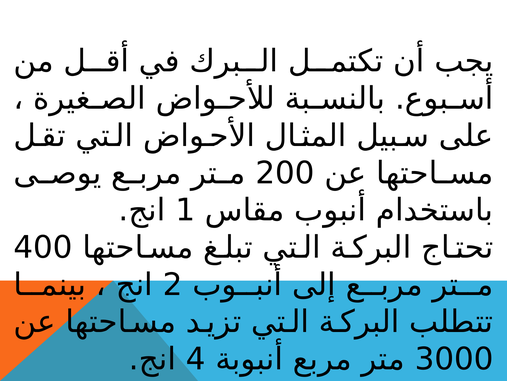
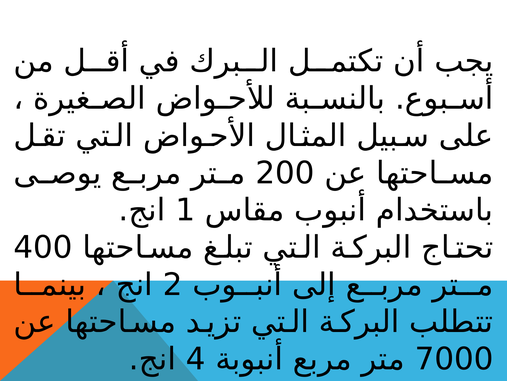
3000: 3000 -> 7000 (454, 359)
